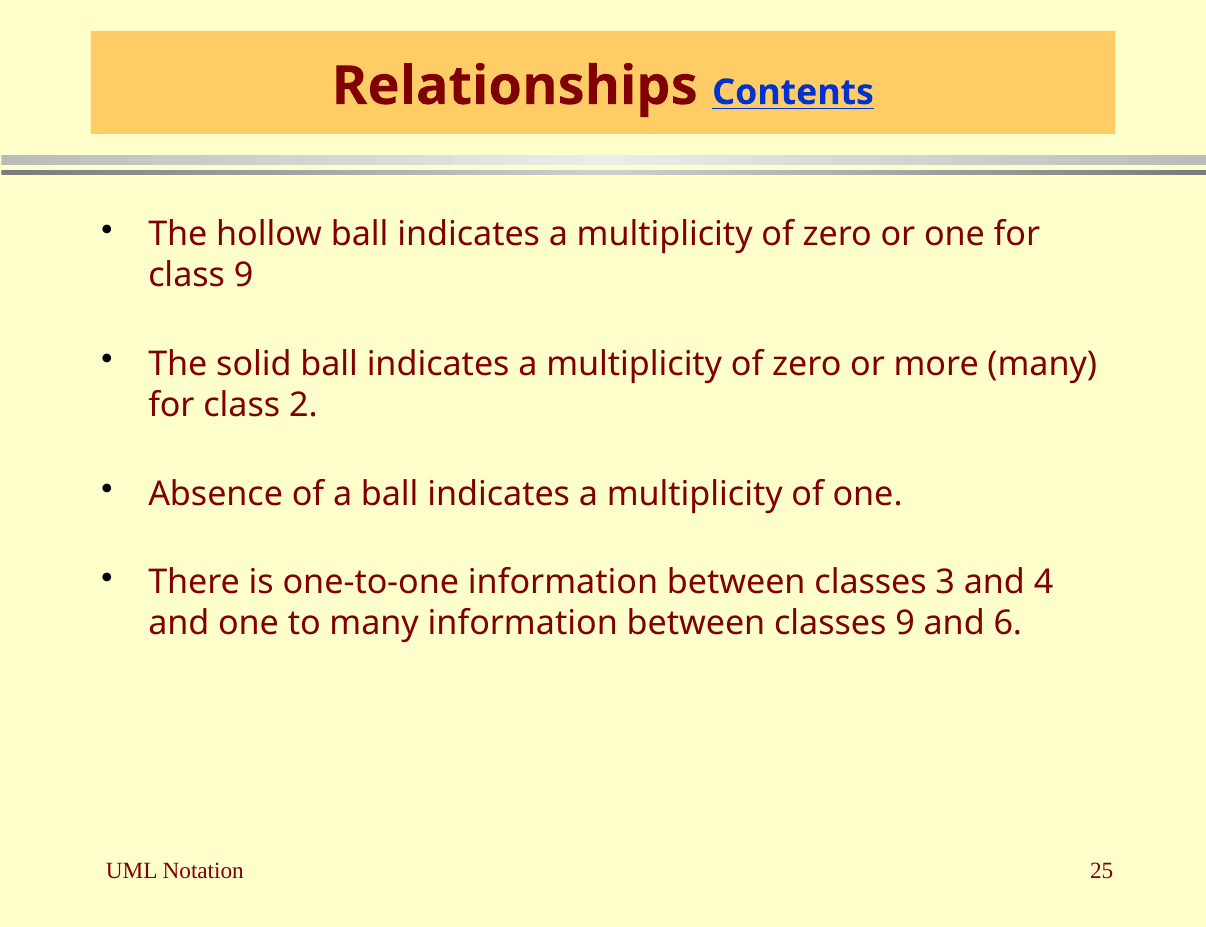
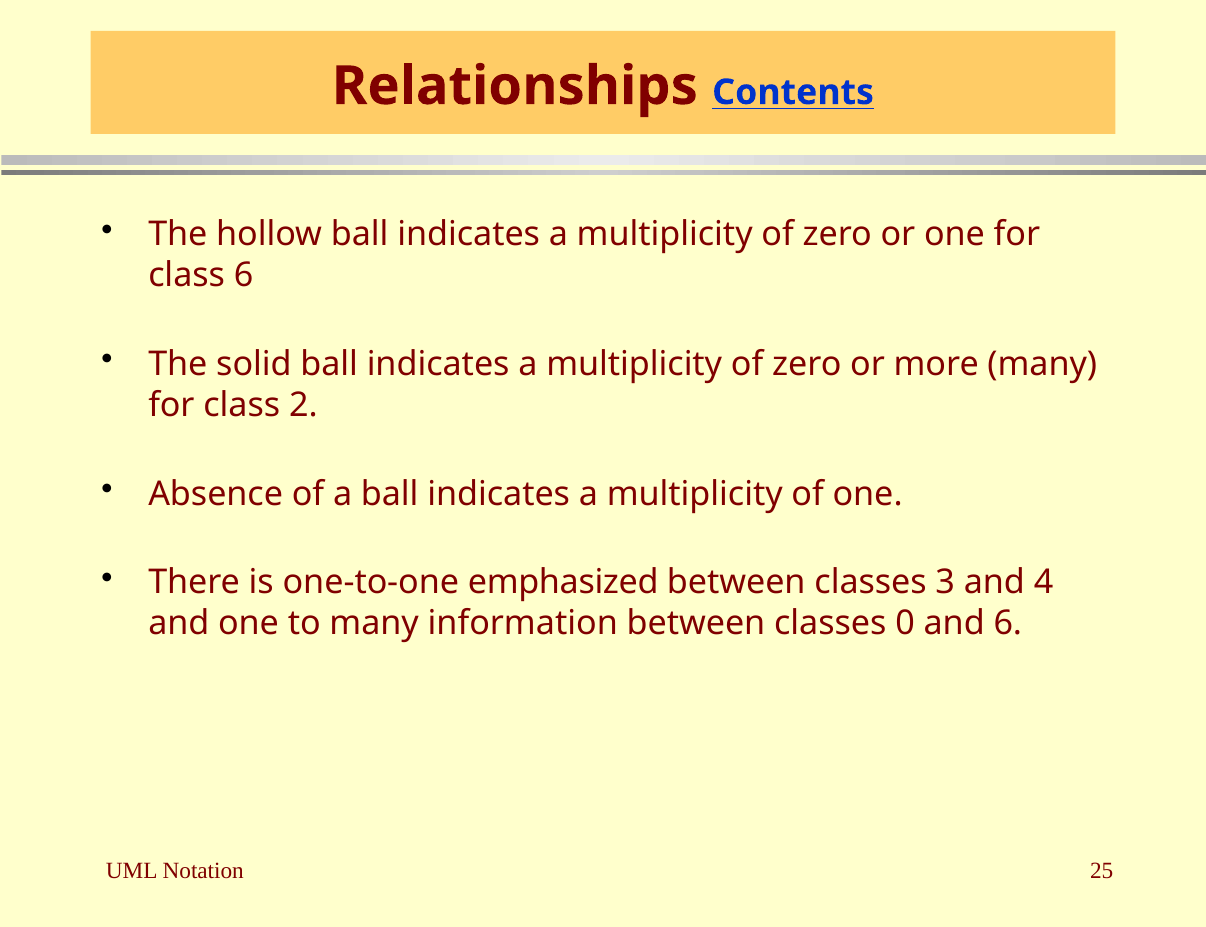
class 9: 9 -> 6 (244, 276)
one-to-one information: information -> emphasized (563, 583)
classes 9: 9 -> 0 (905, 623)
